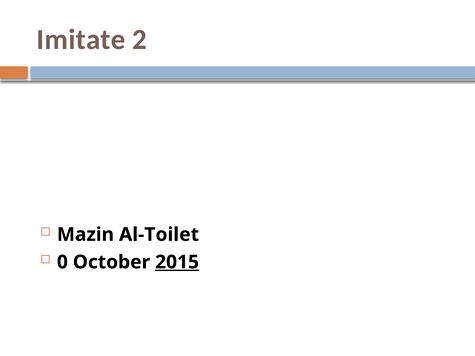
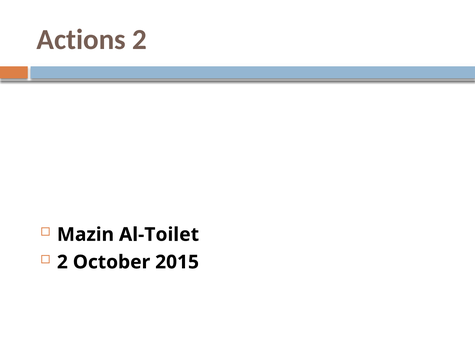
Imitate: Imitate -> Actions (81, 40)
0: 0 -> 2 (62, 262)
2015 underline: present -> none (177, 262)
